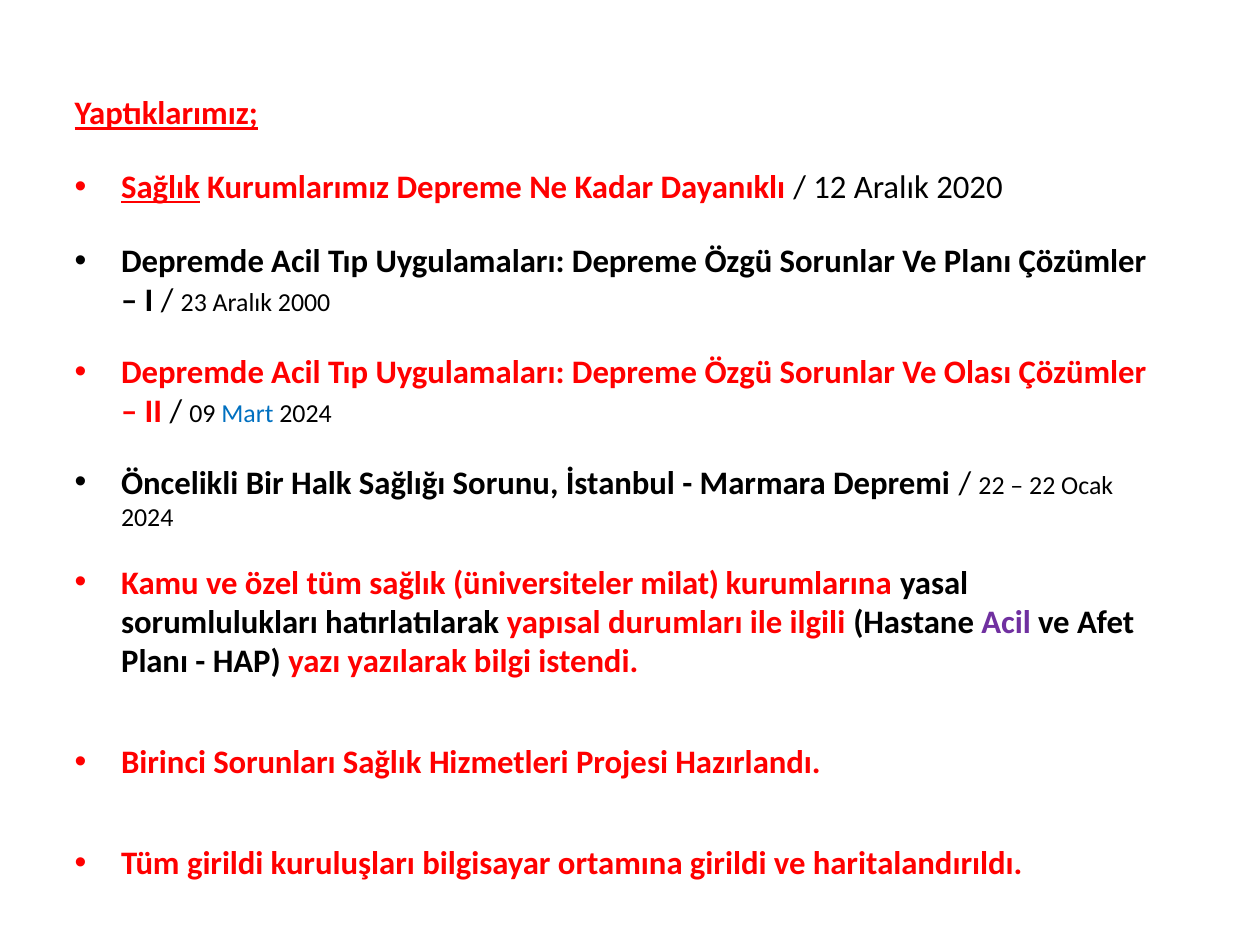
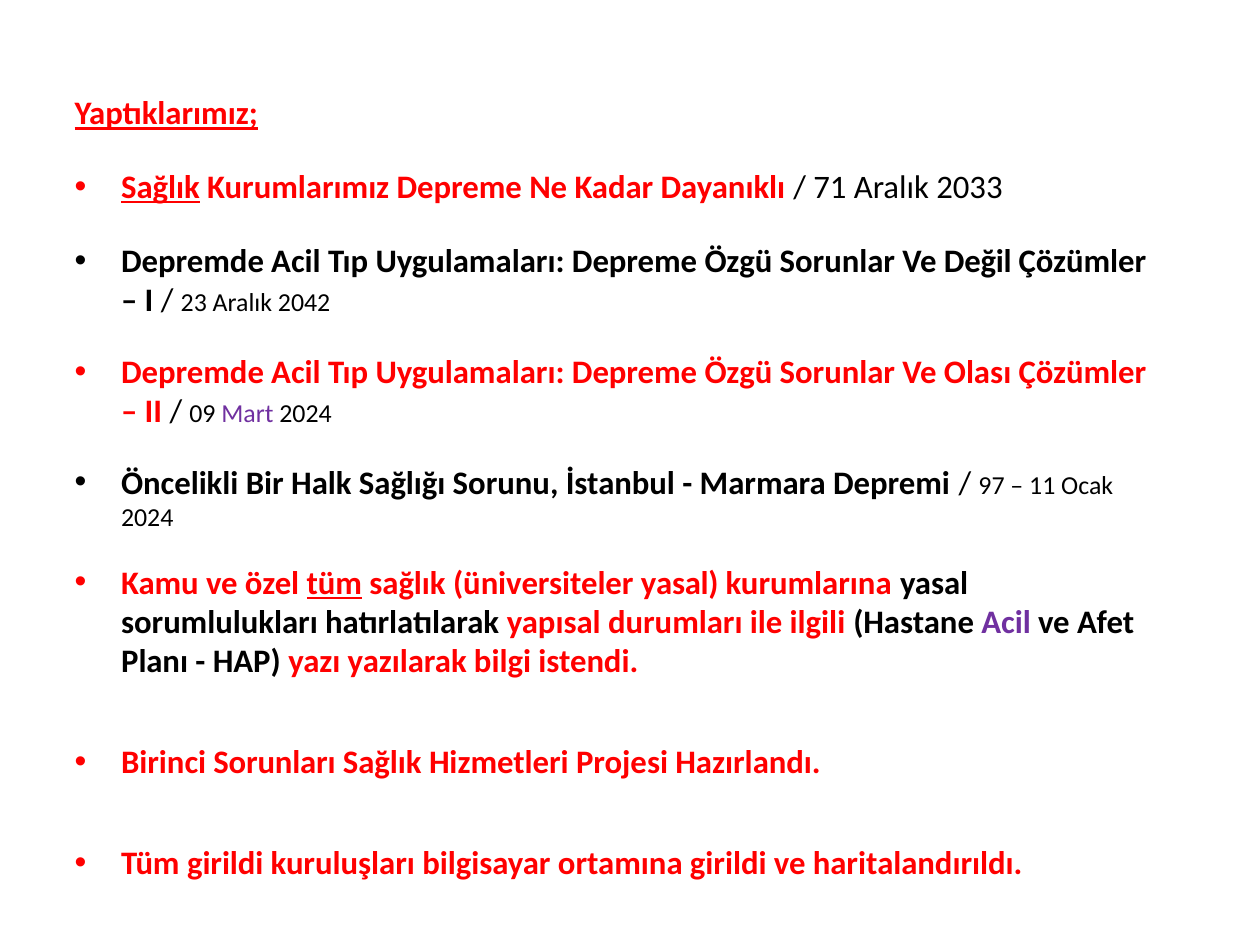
12: 12 -> 71 (830, 188)
2020: 2020 -> 2033 (969, 188)
Ve Planı: Planı -> Değil (978, 262)
2000: 2000 -> 2042 (304, 303)
Mart colour: blue -> purple (247, 414)
22: 22 -> 97 (992, 485)
22: 22 -> 11 (1042, 485)
tüm underline: none -> present (334, 583)
üniversiteler milat: milat -> yasal (680, 583)
